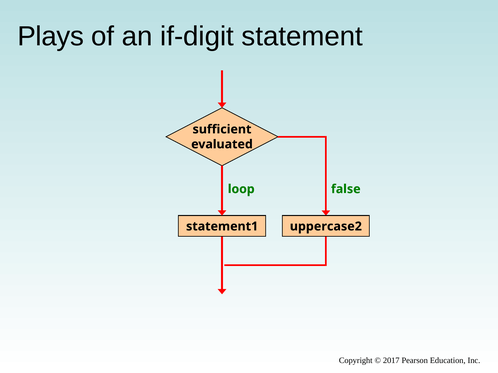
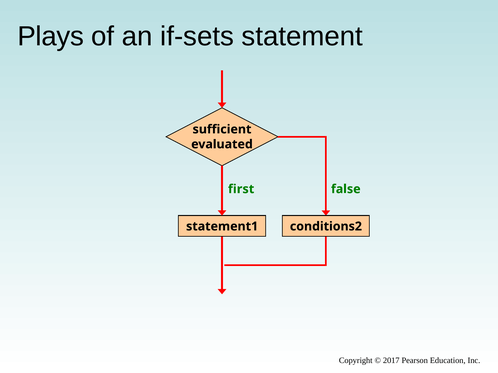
if-digit: if-digit -> if-sets (197, 36)
loop: loop -> first (241, 189)
uppercase2: uppercase2 -> conditions2 (326, 227)
